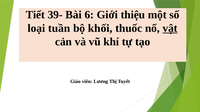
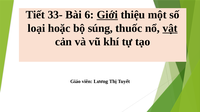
39-: 39- -> 33- (55, 15)
Giới underline: none -> present (107, 15)
tuần: tuần -> hoặc (59, 28)
khối: khối -> súng (100, 28)
